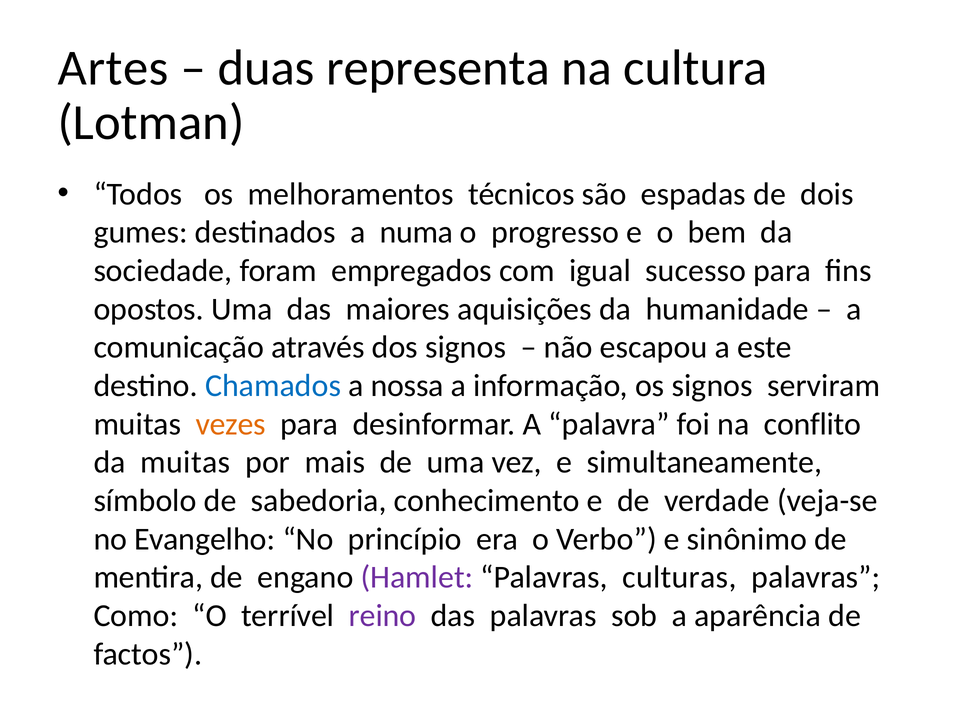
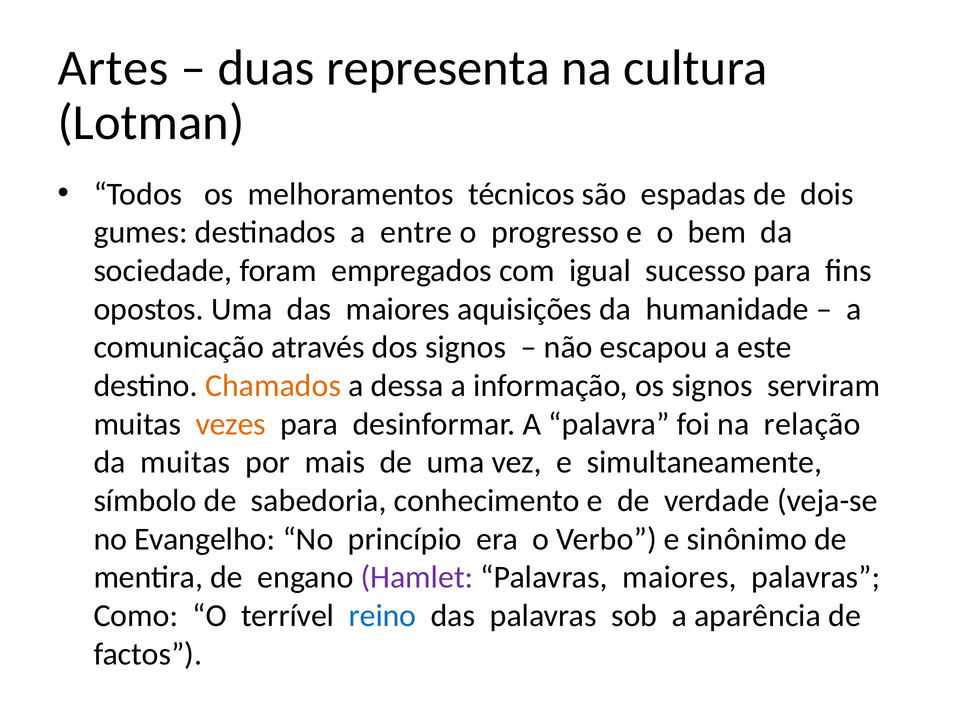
numa: numa -> entre (416, 232)
Chamados colour: blue -> orange (273, 386)
nossa: nossa -> dessa (407, 386)
conflito: conflito -> relação (812, 424)
Palavras culturas: culturas -> maiores (679, 578)
reino colour: purple -> blue (383, 616)
